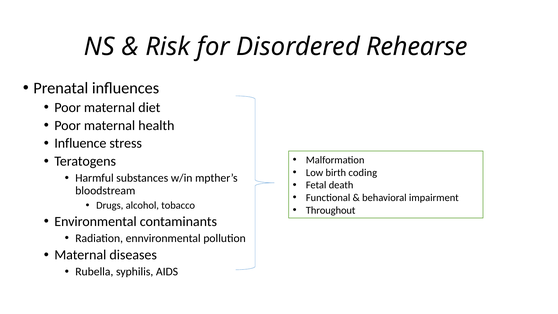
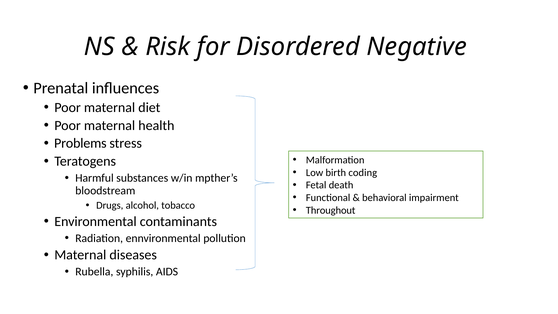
Rehearse: Rehearse -> Negative (417, 47)
Influence: Influence -> Problems (80, 143)
